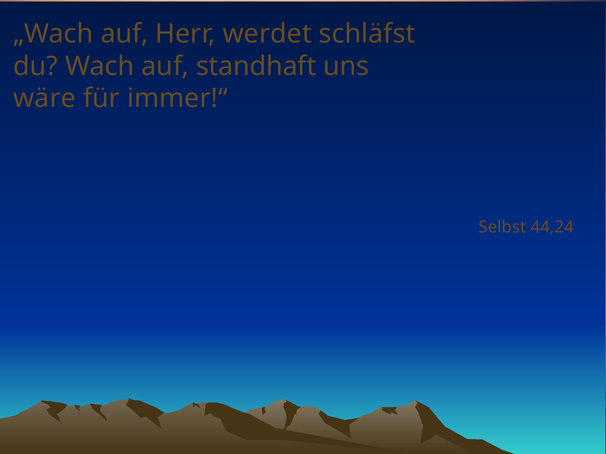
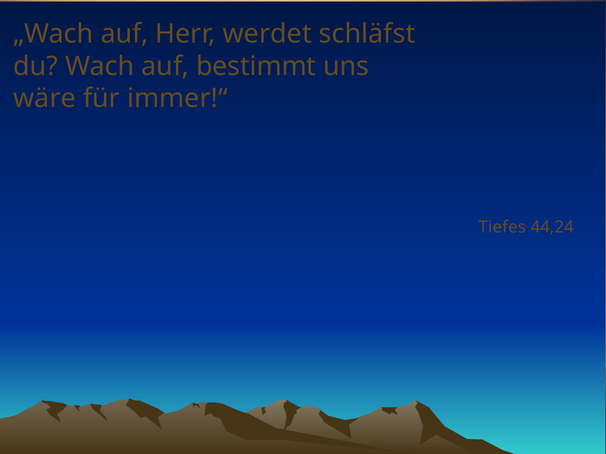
standhaft: standhaft -> bestimmt (256, 66)
Selbst: Selbst -> Tiefes (502, 227)
